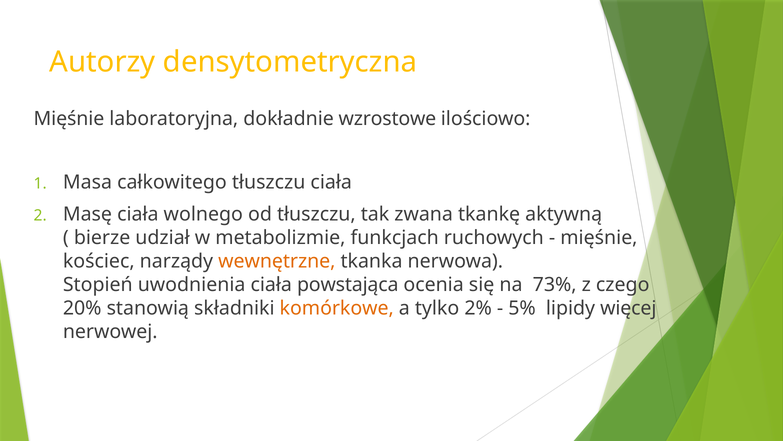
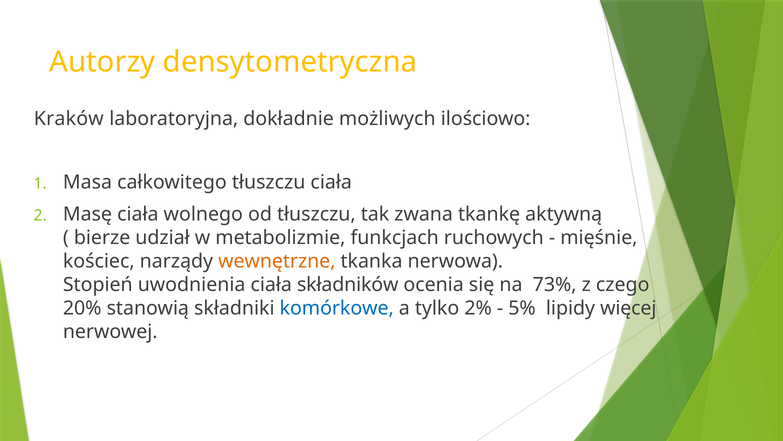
Mięśnie: Mięśnie -> Kraków (69, 119)
wzrostowe: wzrostowe -> możliwych (387, 119)
powstająca: powstająca -> składników (348, 284)
komórkowe colour: orange -> blue (337, 308)
